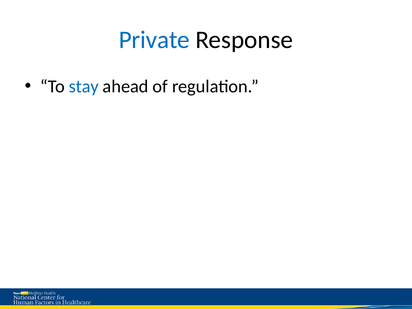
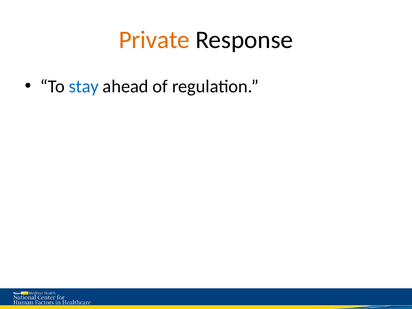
Private colour: blue -> orange (154, 40)
